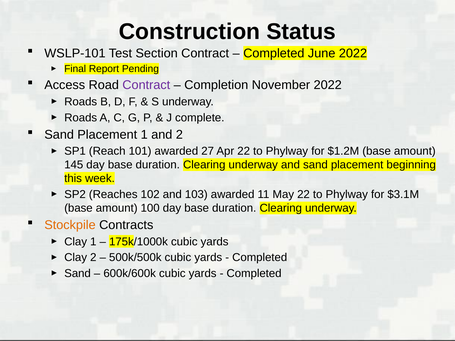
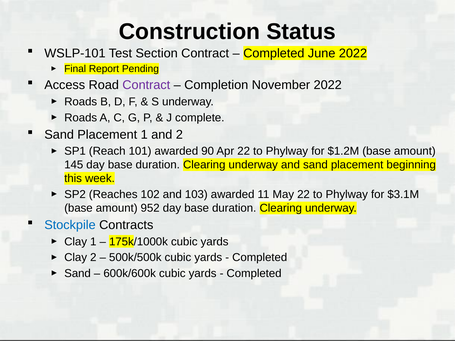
27: 27 -> 90 (208, 151)
100: 100 -> 952 (150, 208)
Stockpile colour: orange -> blue (70, 225)
